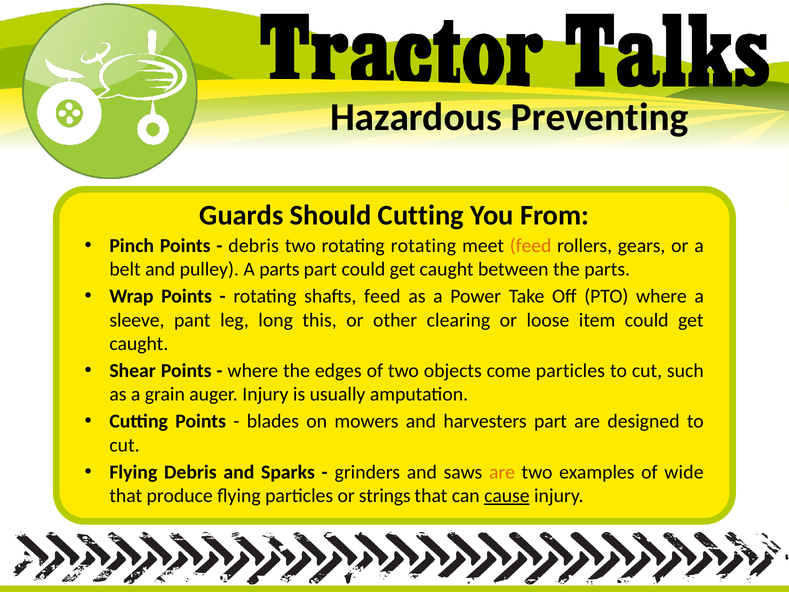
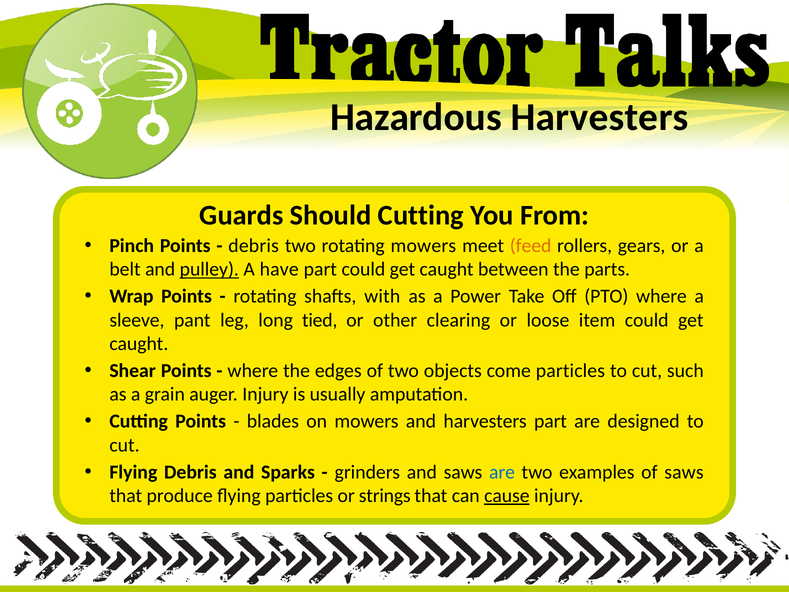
Hazardous Preventing: Preventing -> Harvesters (600, 117)
rotating rotating: rotating -> mowers (423, 246)
pulley underline: none -> present (209, 269)
A parts: parts -> have (279, 269)
shafts feed: feed -> with (382, 296)
this: this -> tied (320, 320)
are colour: orange -> blue (502, 472)
of wide: wide -> saws (684, 472)
